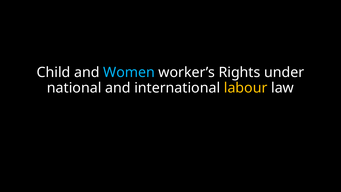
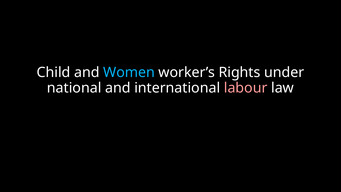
labour colour: yellow -> pink (246, 88)
